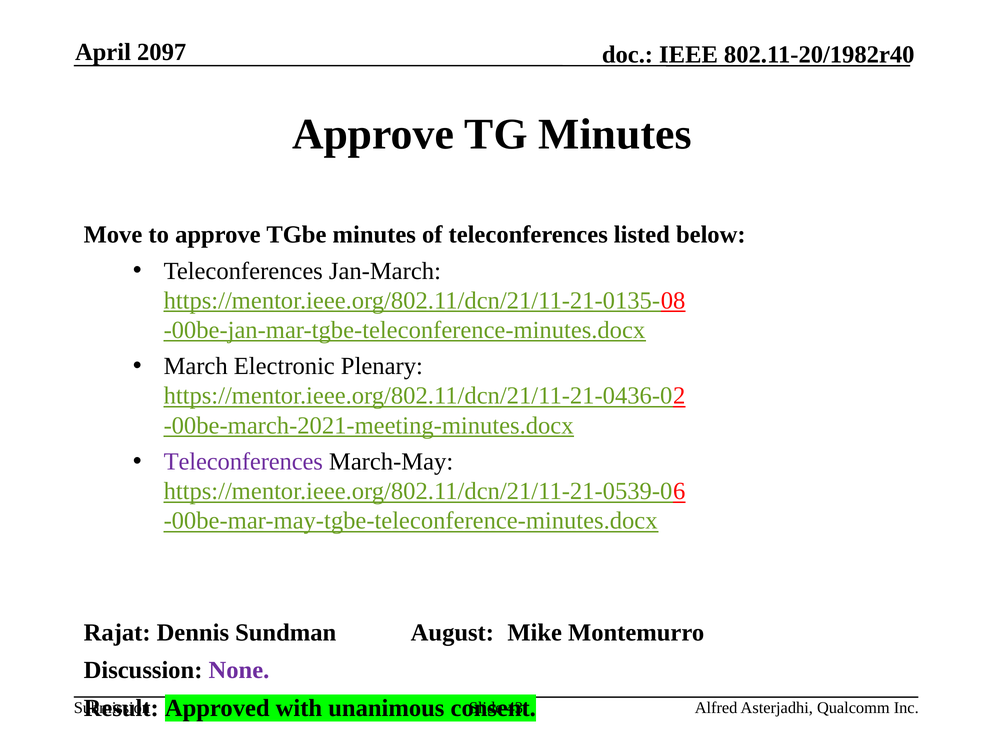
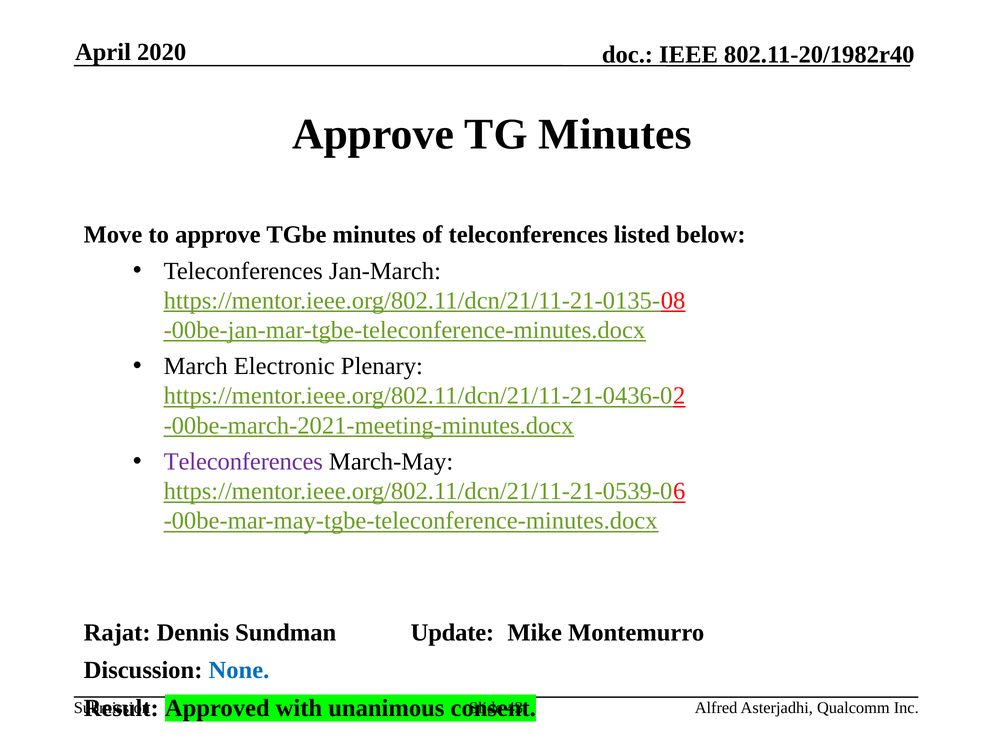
2097: 2097 -> 2020 (162, 52)
August: August -> Update (452, 633)
None colour: purple -> blue (239, 670)
